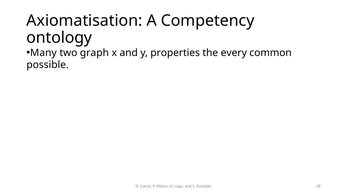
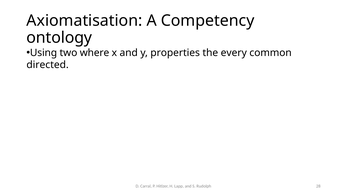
Many: Many -> Using (43, 53)
graph: graph -> where (95, 53)
possible: possible -> directed (48, 65)
